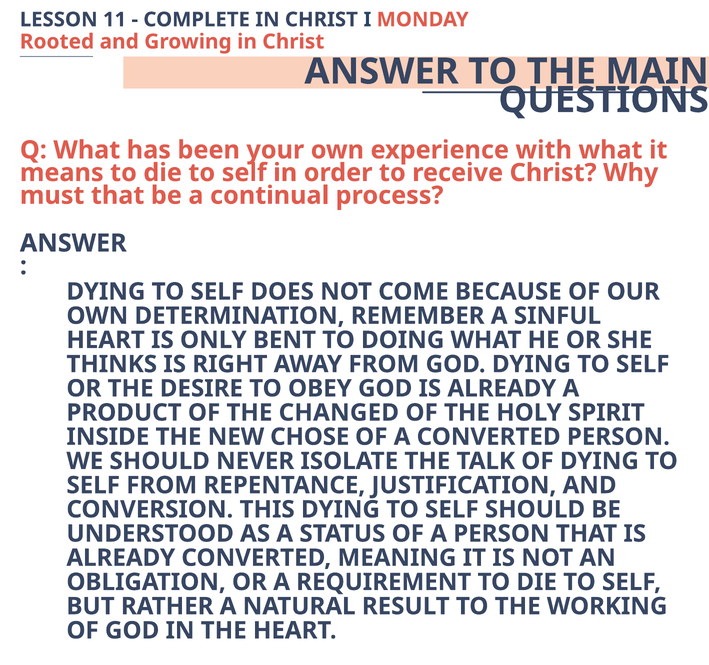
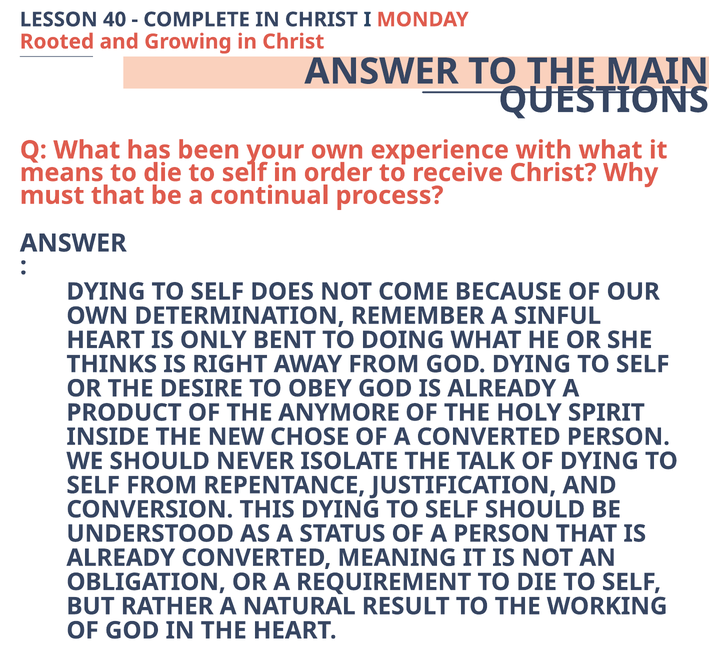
11: 11 -> 40 (115, 20)
CHANGED: CHANGED -> ANYMORE (339, 412)
